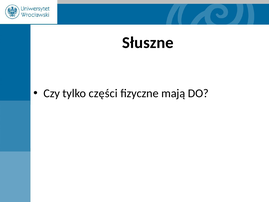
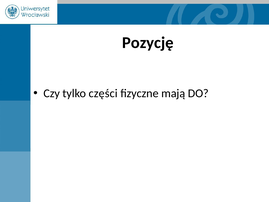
Słuszne: Słuszne -> Pozycję (148, 43)
